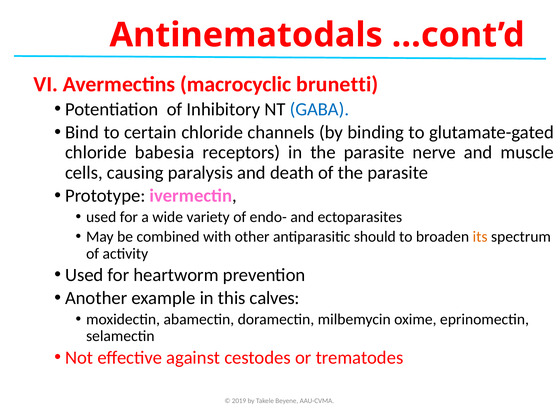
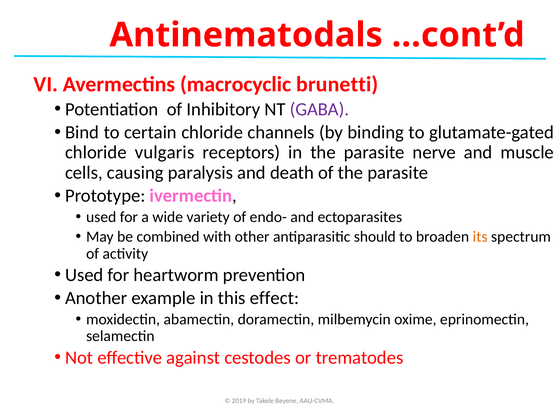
GABA colour: blue -> purple (319, 109)
babesia: babesia -> vulgaris (165, 152)
calves: calves -> effect (275, 298)
